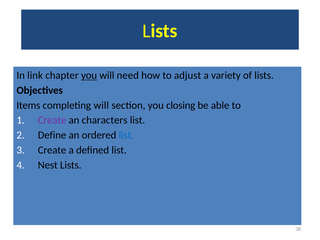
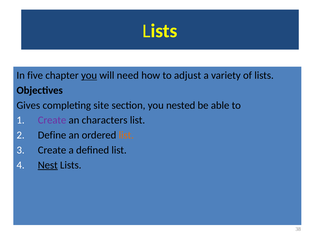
link: link -> five (35, 75)
Items: Items -> Gives (28, 105)
completing will: will -> site (101, 105)
closing: closing -> nested (181, 105)
list colour: blue -> orange (126, 135)
Nest underline: none -> present (48, 165)
